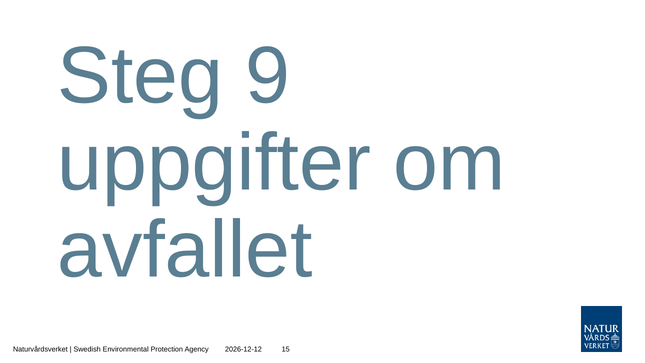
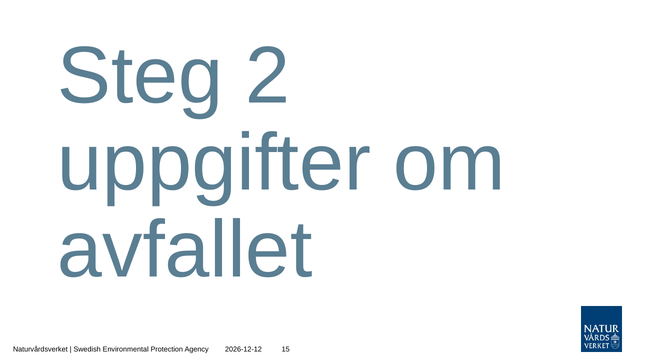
9: 9 -> 2 (268, 76)
